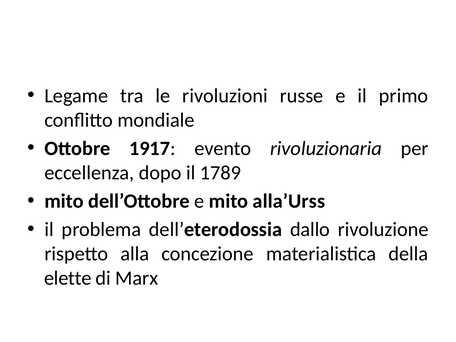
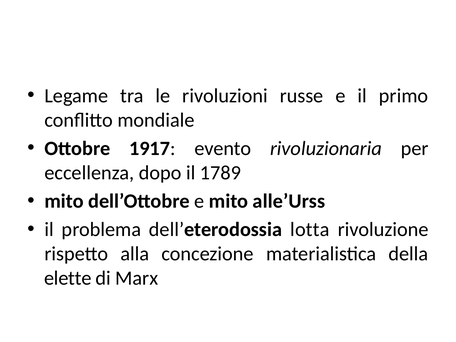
alla’Urss: alla’Urss -> alle’Urss (289, 201)
dallo: dallo -> lotta (310, 229)
